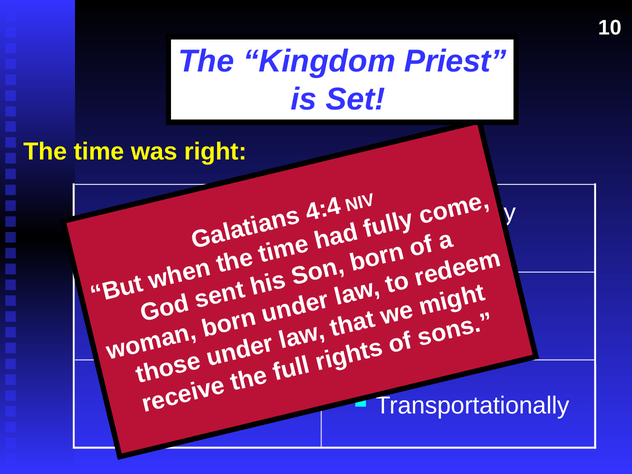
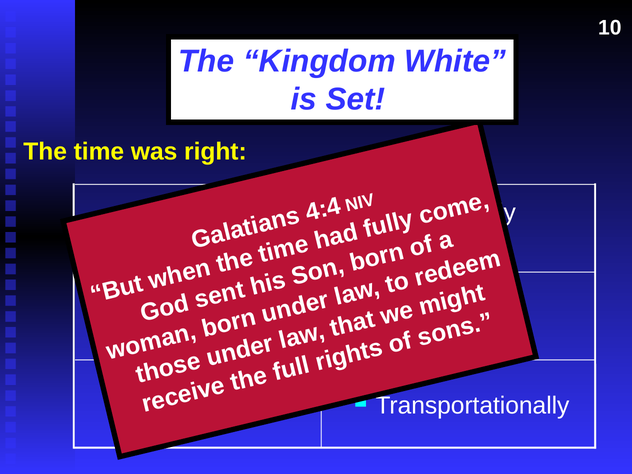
Priest: Priest -> White (455, 61)
